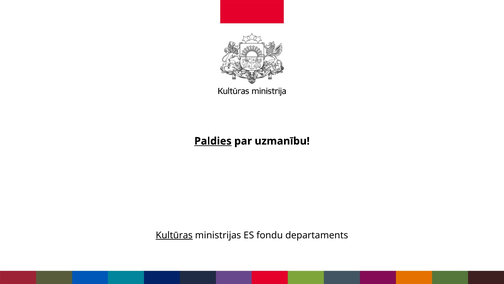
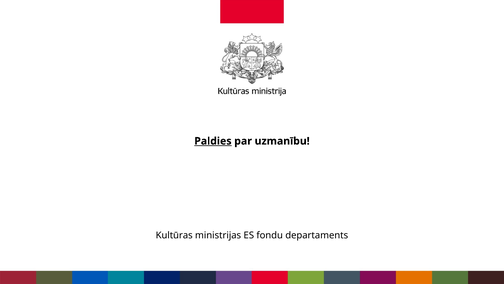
Kultūras underline: present -> none (174, 235)
